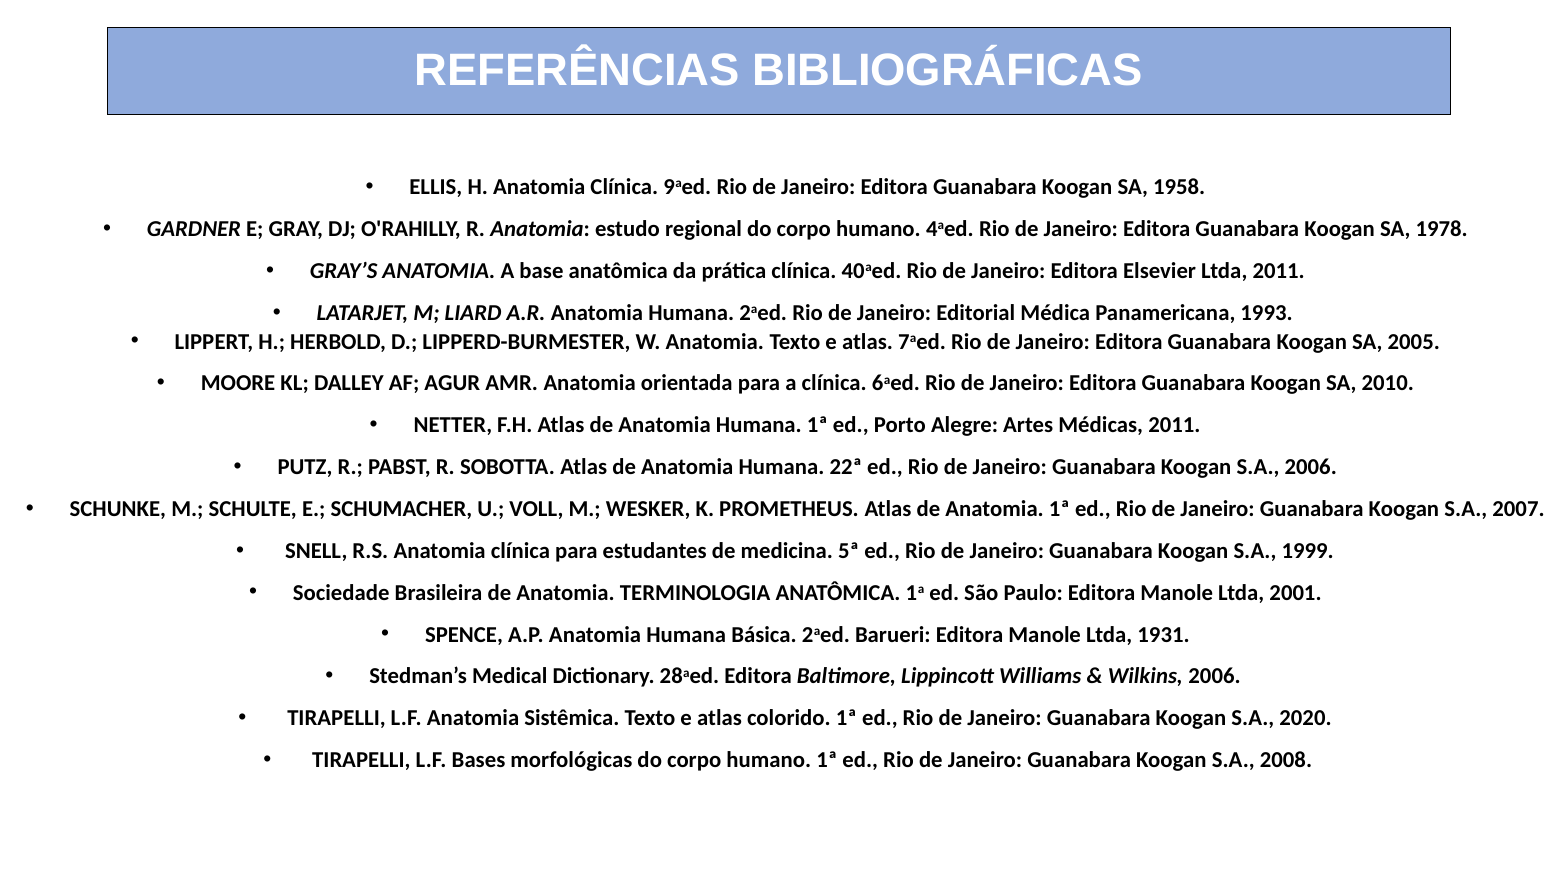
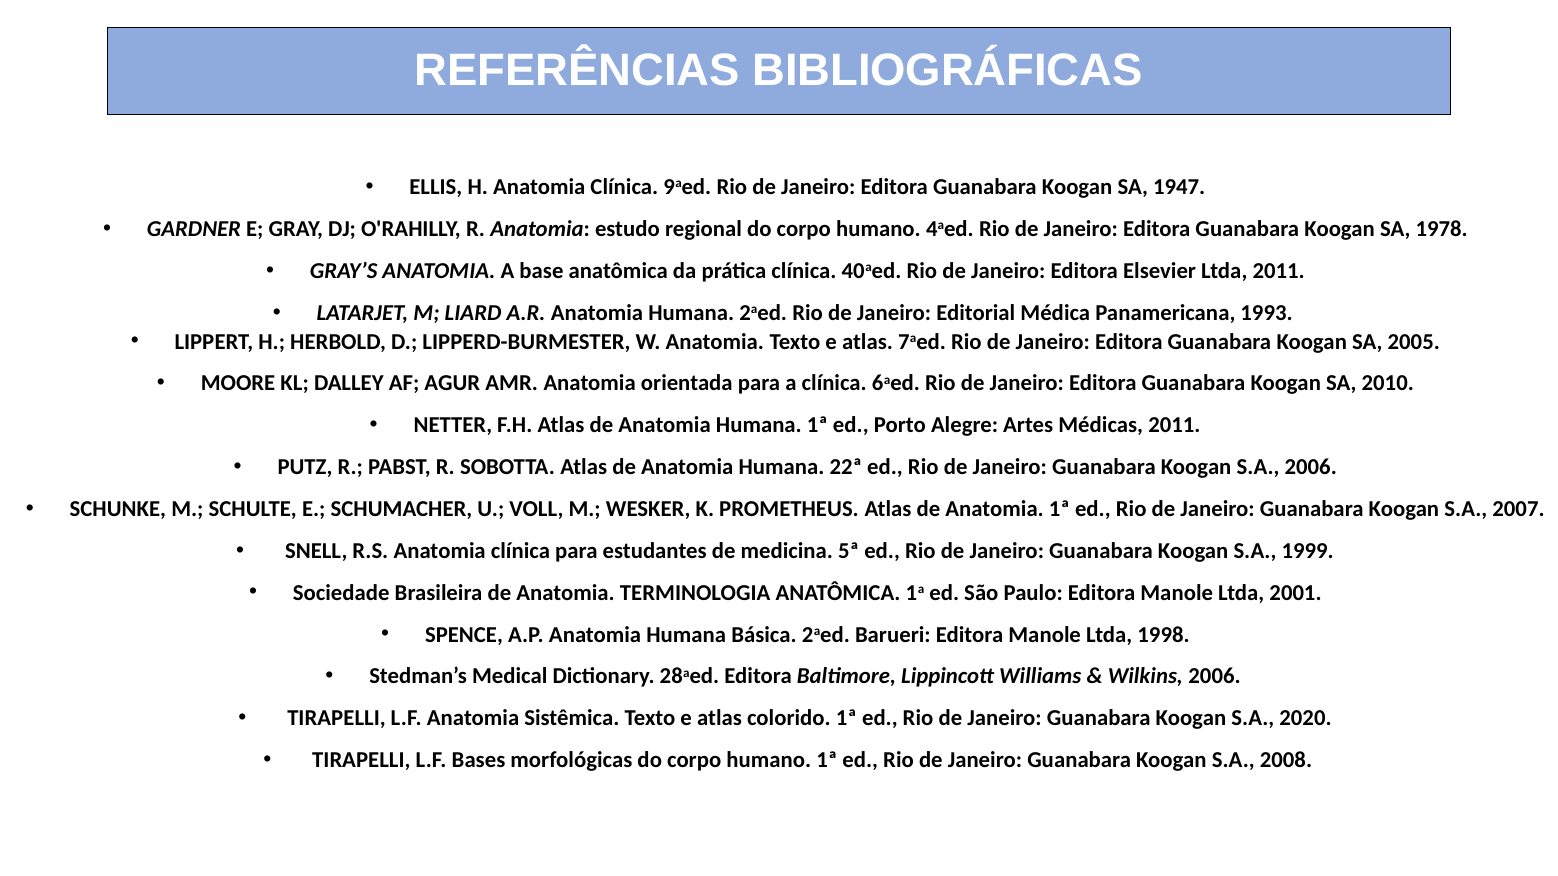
1958: 1958 -> 1947 (1179, 187)
1931: 1931 -> 1998 (1164, 635)
